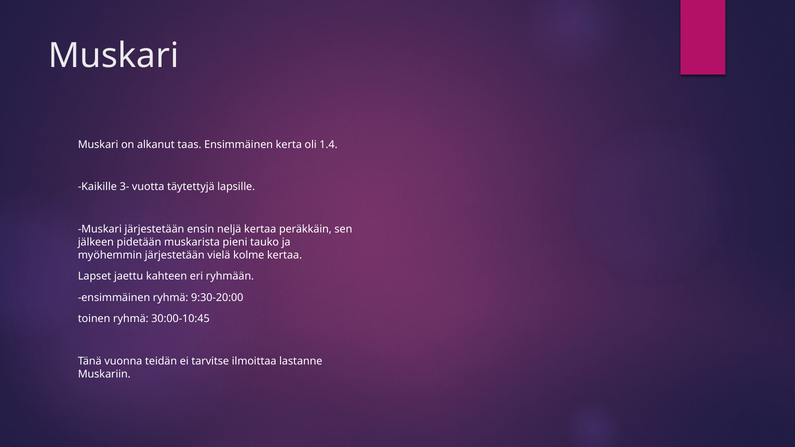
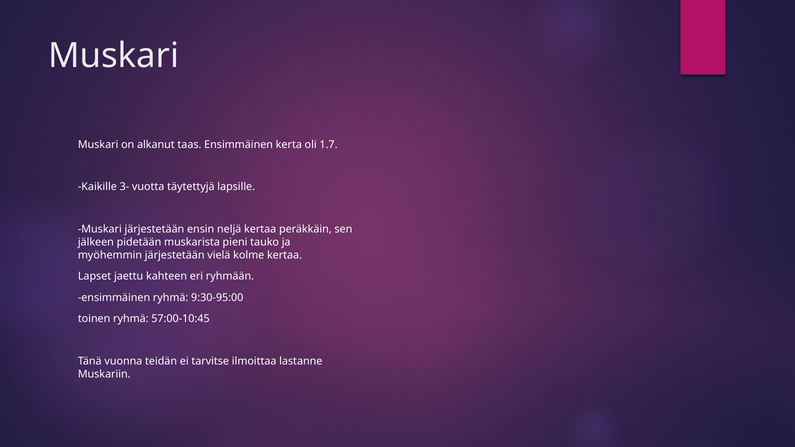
1.4: 1.4 -> 1.7 (328, 145)
9:30-20:00: 9:30-20:00 -> 9:30-95:00 (217, 298)
30:00-10:45: 30:00-10:45 -> 57:00-10:45 (180, 319)
